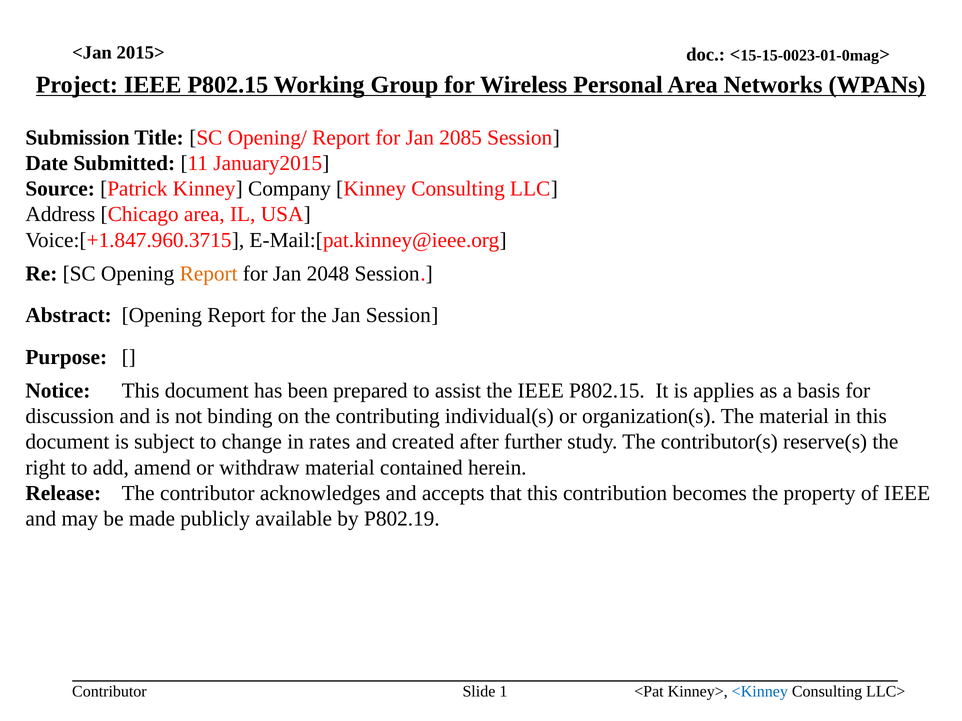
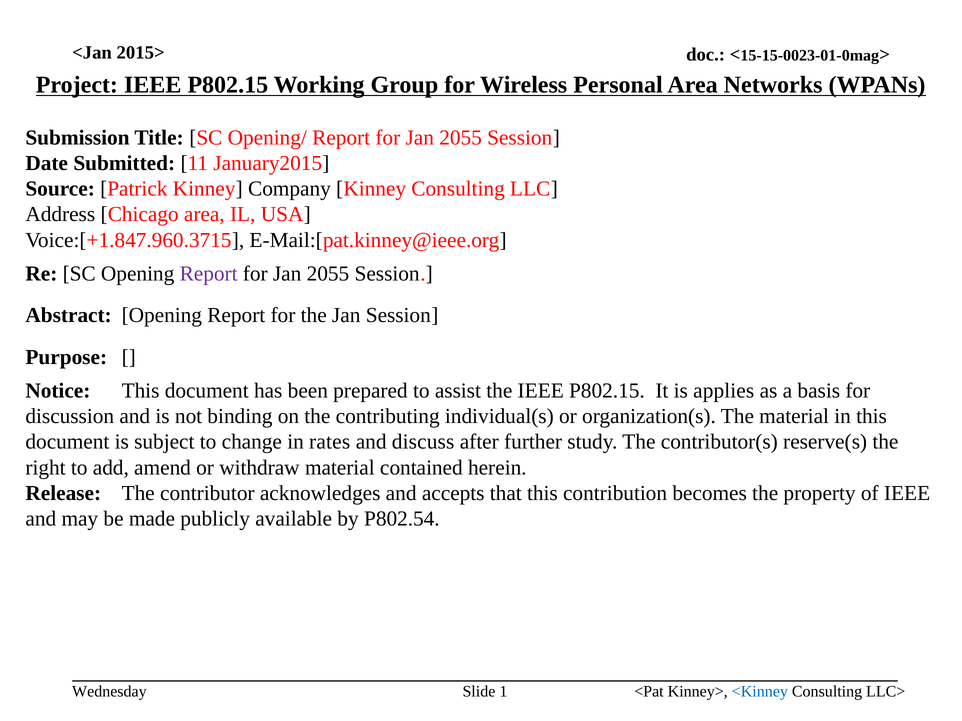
2085: 2085 -> 2055 (461, 138)
Report colour: orange -> purple (209, 274)
2048: 2048 -> 2055 (328, 274)
created: created -> discuss (423, 442)
P802.19: P802.19 -> P802.54 (402, 519)
Contributor: Contributor -> Wednesday (109, 692)
